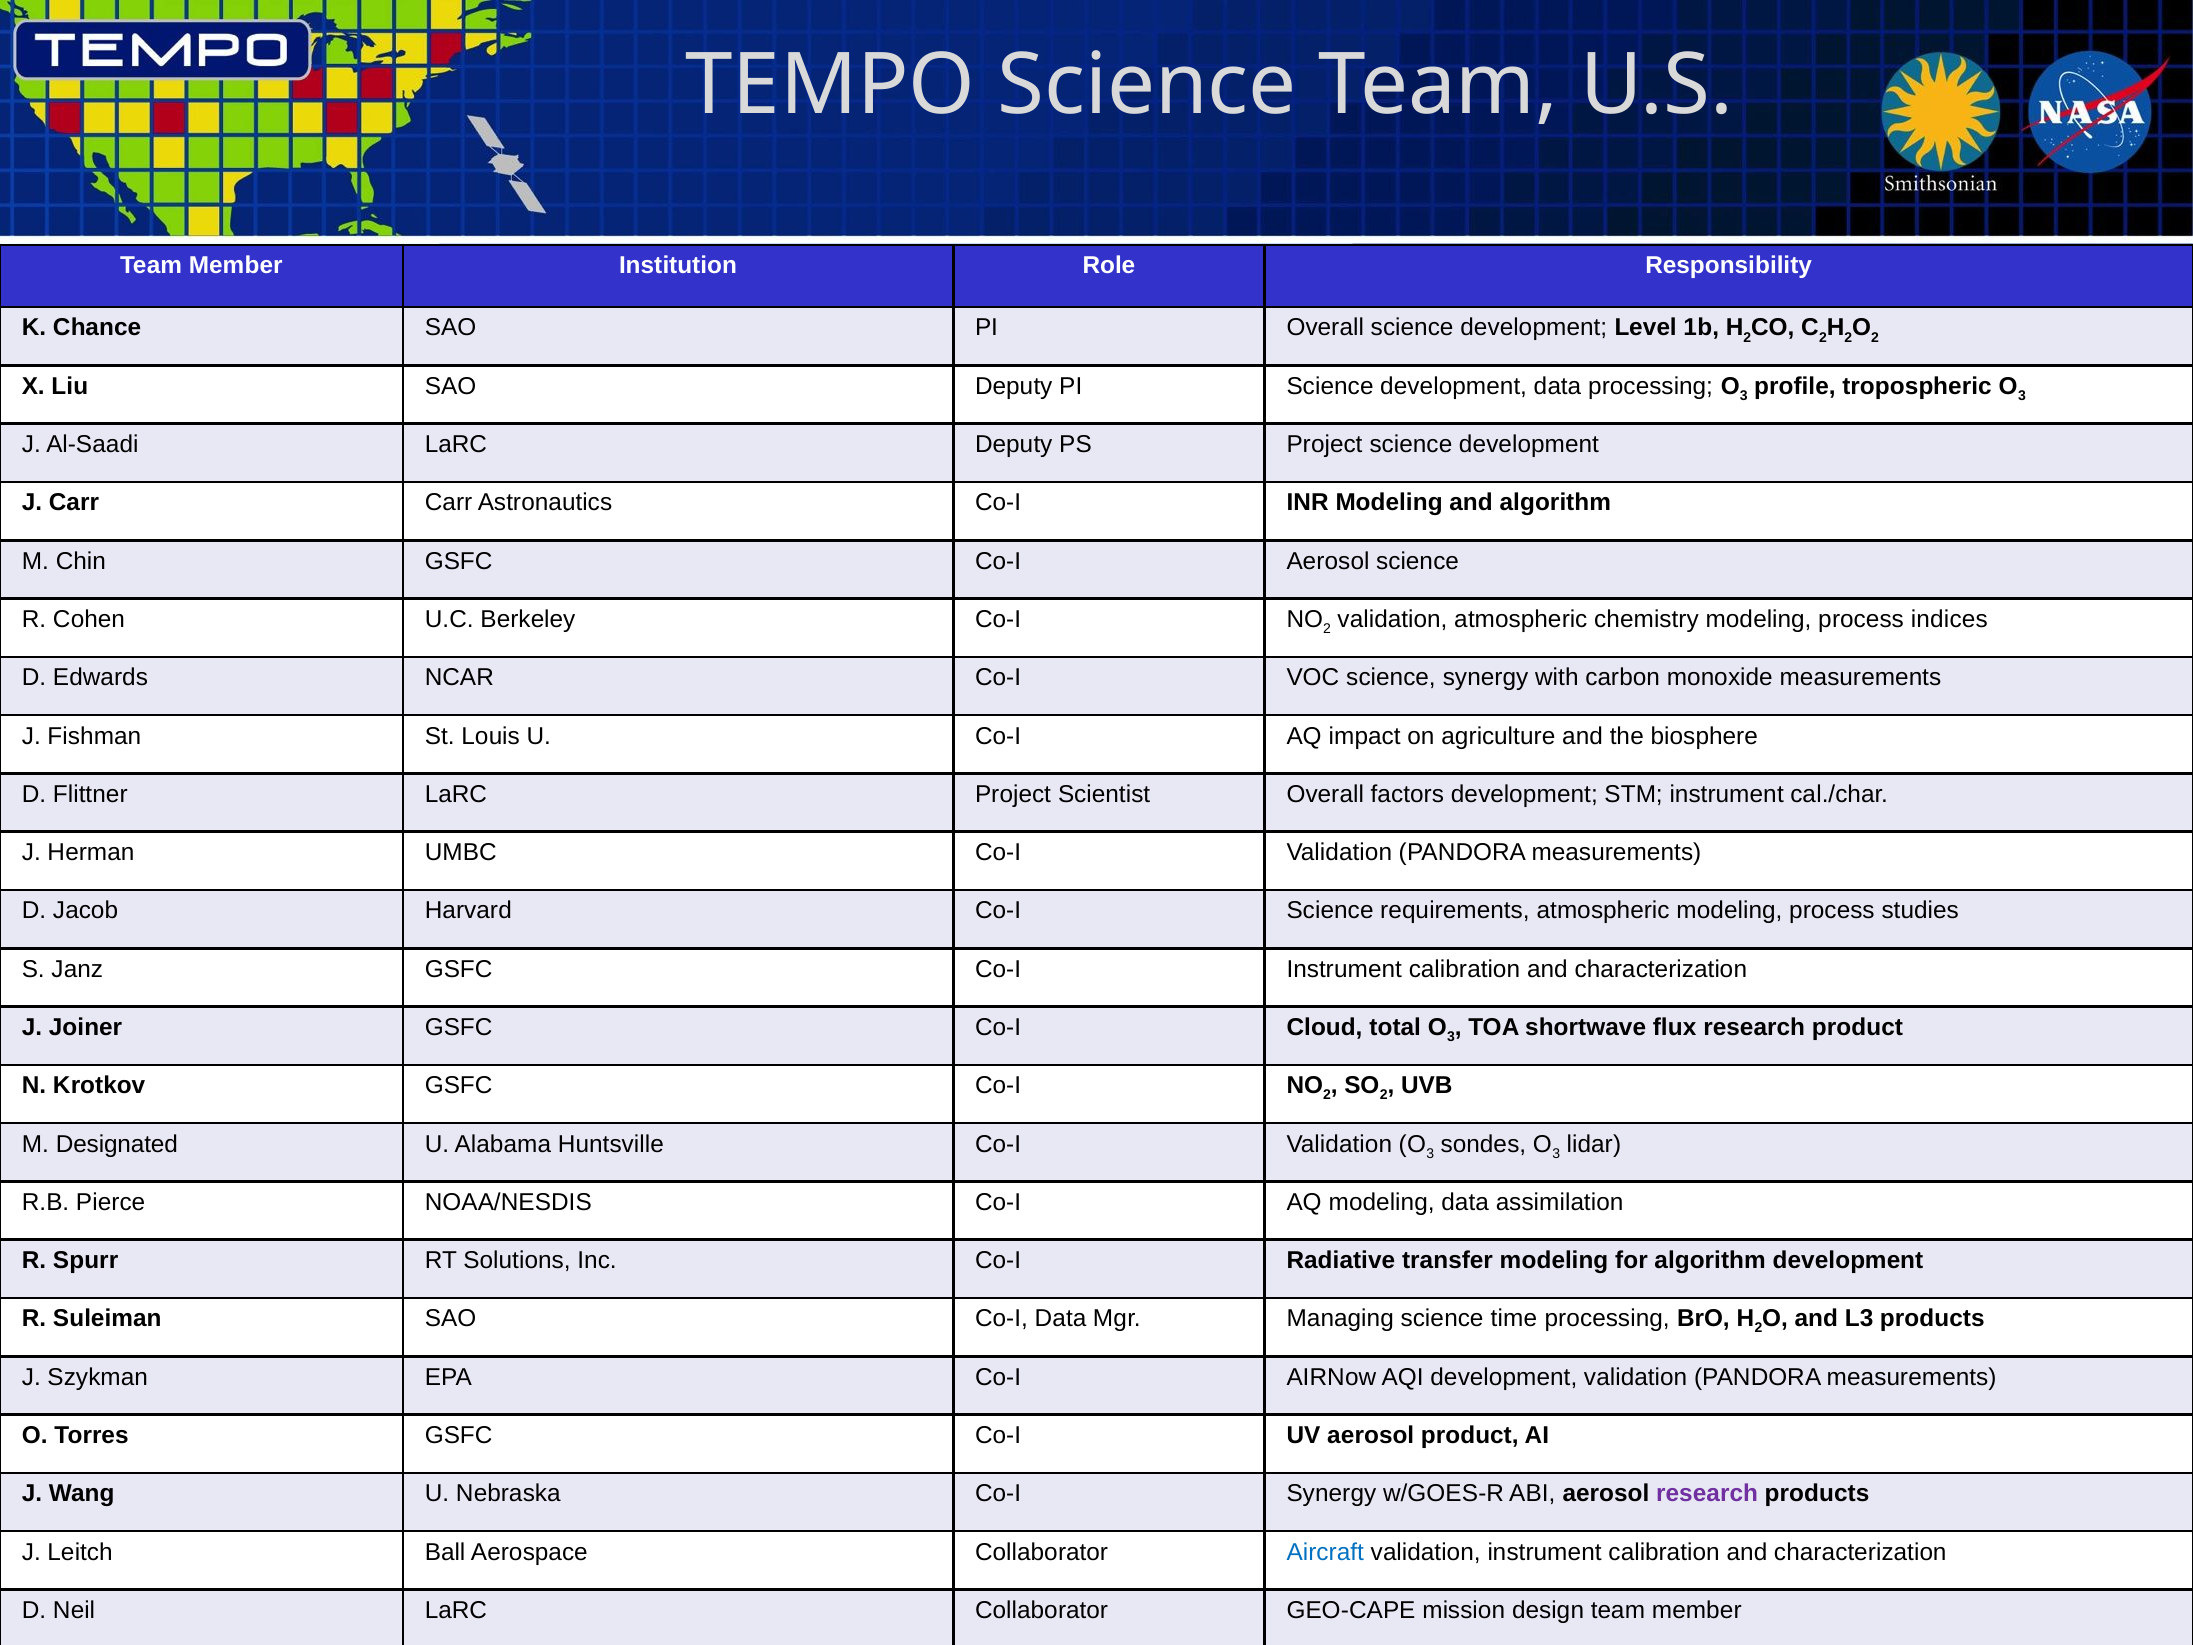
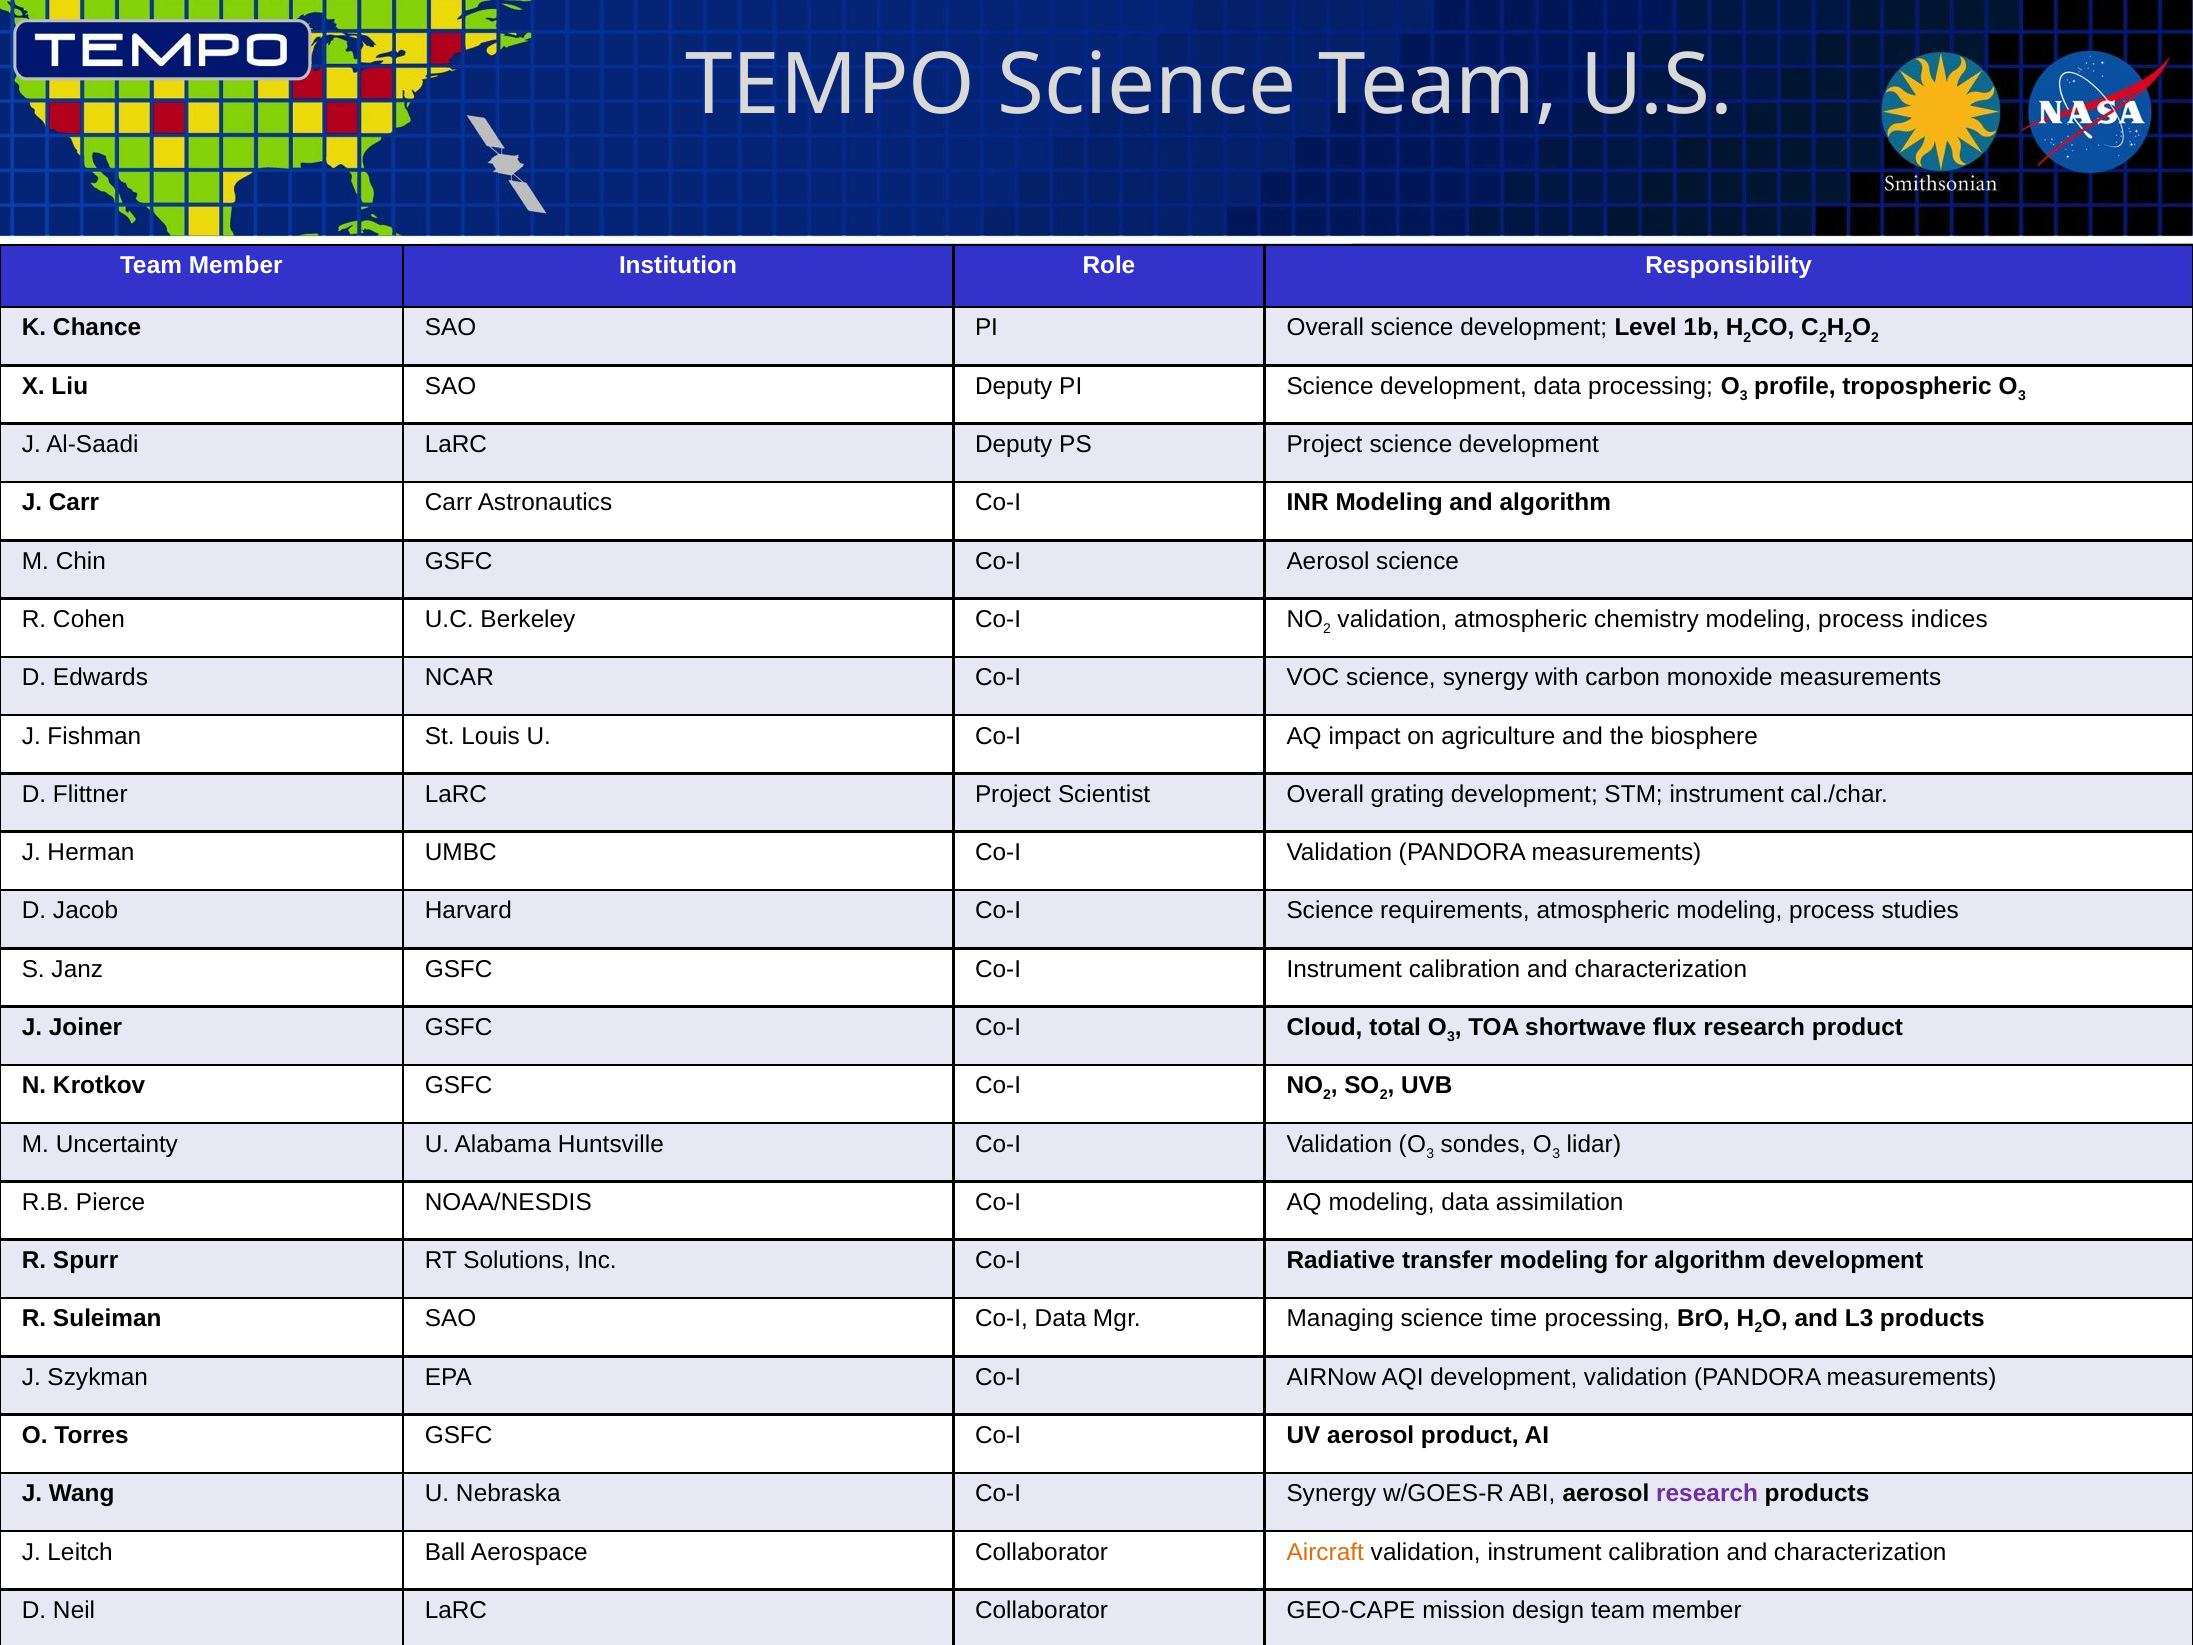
factors: factors -> grating (1407, 794)
Designated: Designated -> Uncertainty (117, 1144)
Aircraft colour: blue -> orange (1325, 1552)
